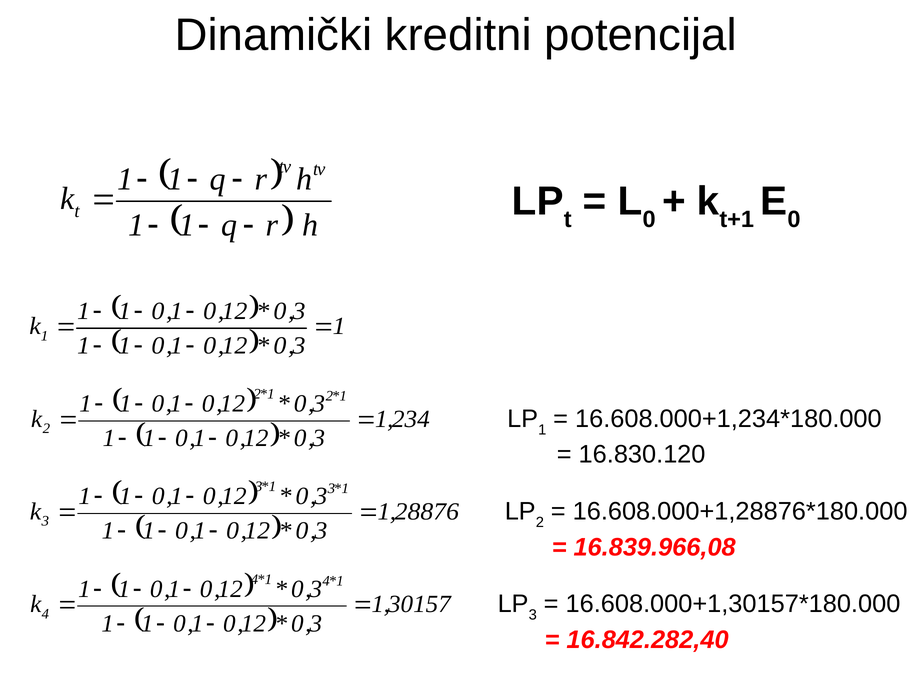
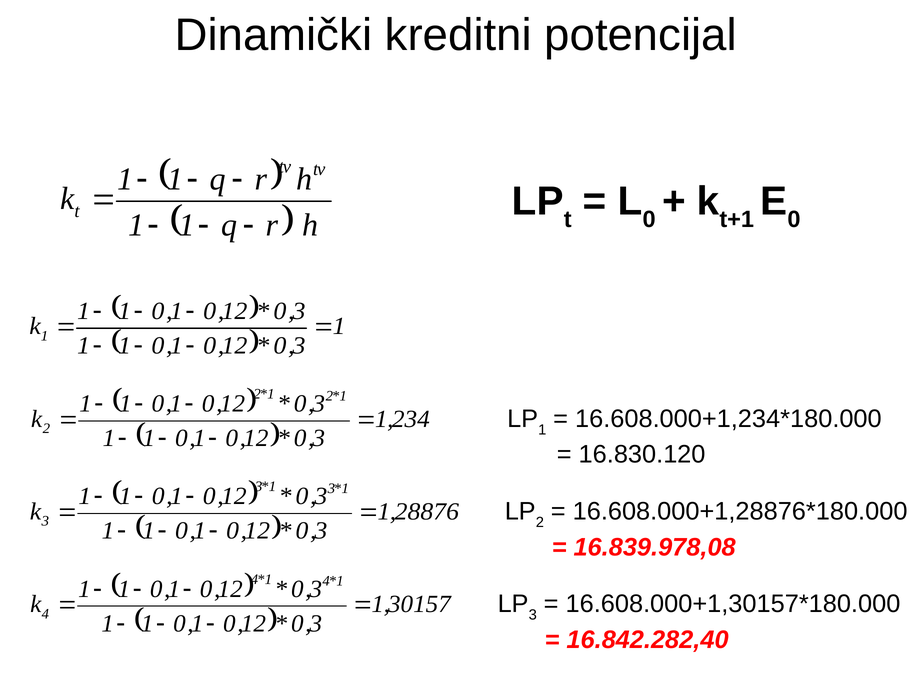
16.839.966,08: 16.839.966,08 -> 16.839.978,08 (655, 547)
